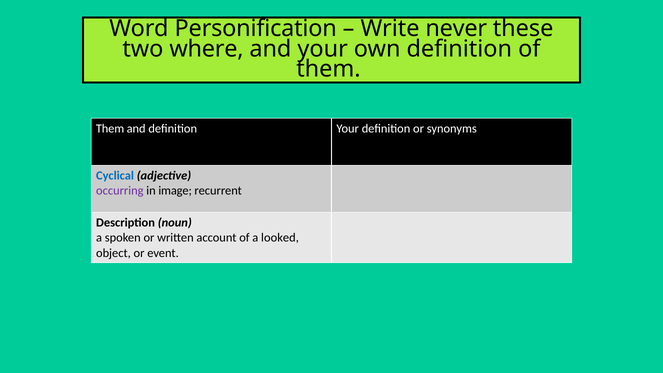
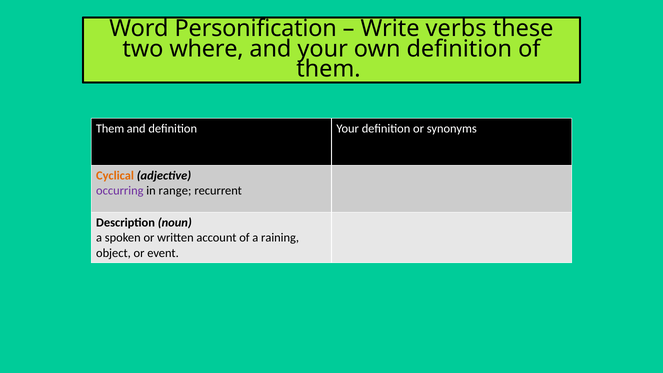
never: never -> verbs (456, 28)
Cyclical colour: blue -> orange (115, 176)
image: image -> range (175, 191)
looked: looked -> raining (280, 238)
